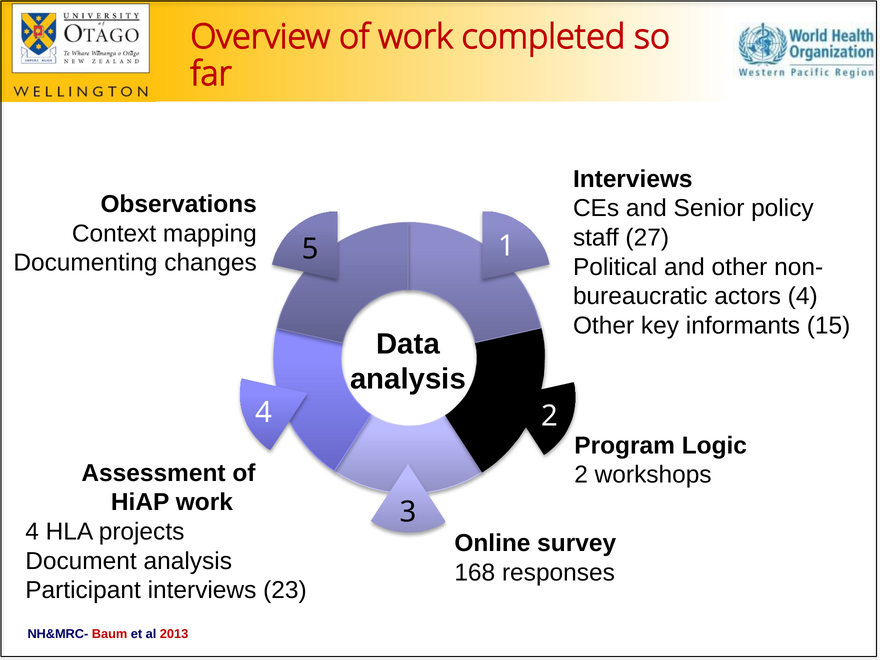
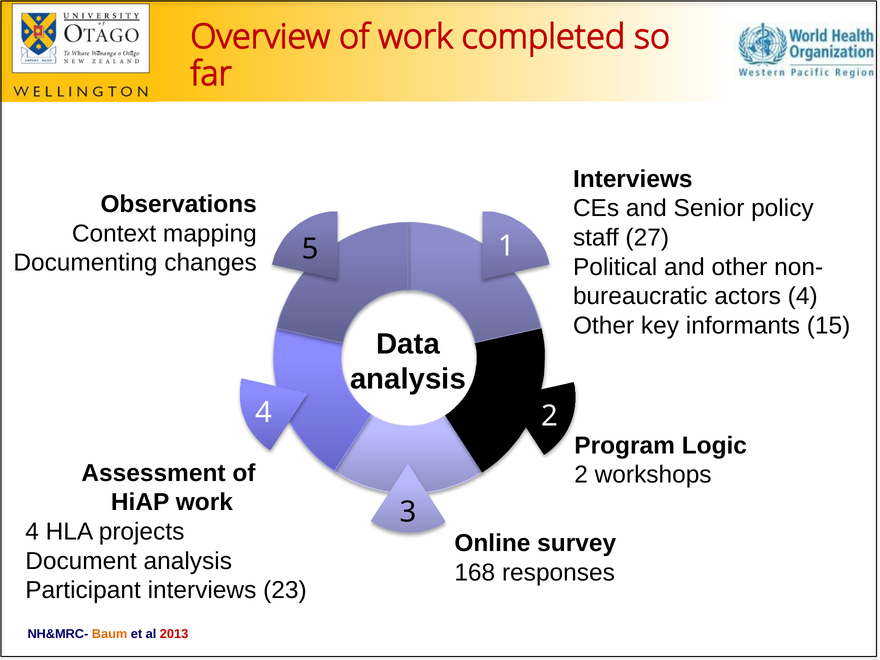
Baum colour: red -> orange (110, 634)
